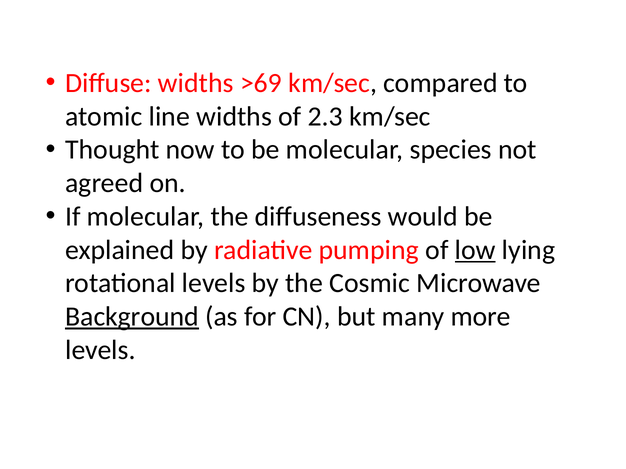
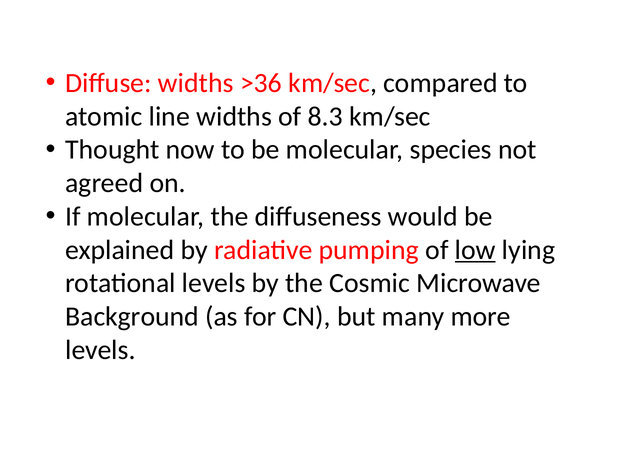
>69: >69 -> >36 (261, 83)
2.3: 2.3 -> 8.3 (325, 117)
Background underline: present -> none (132, 317)
